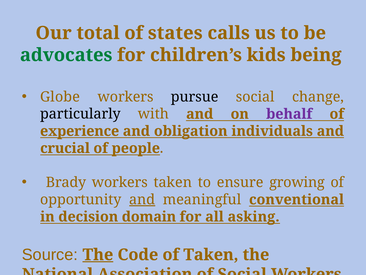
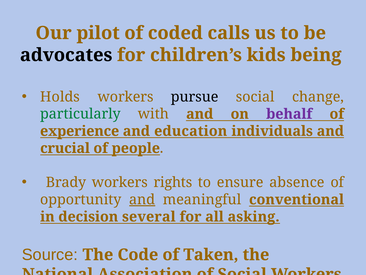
total: total -> pilot (98, 33)
states: states -> coded (175, 33)
advocates colour: green -> black (66, 55)
Globe: Globe -> Holds (60, 97)
particularly colour: black -> green (80, 114)
obligation: obligation -> education (191, 131)
workers taken: taken -> rights (173, 182)
growing: growing -> absence (297, 182)
domain: domain -> several (149, 216)
The underline: present -> none (98, 254)
